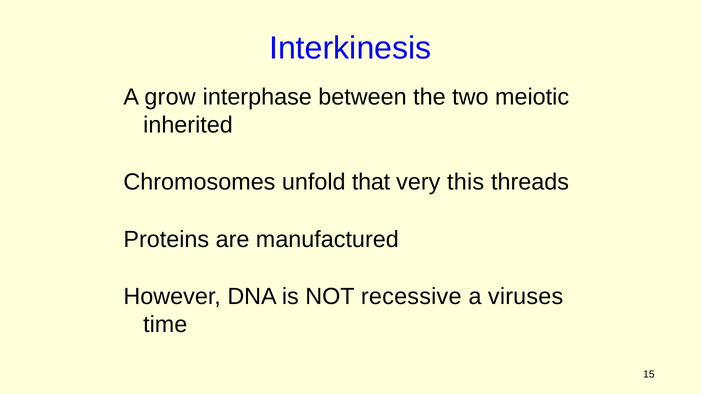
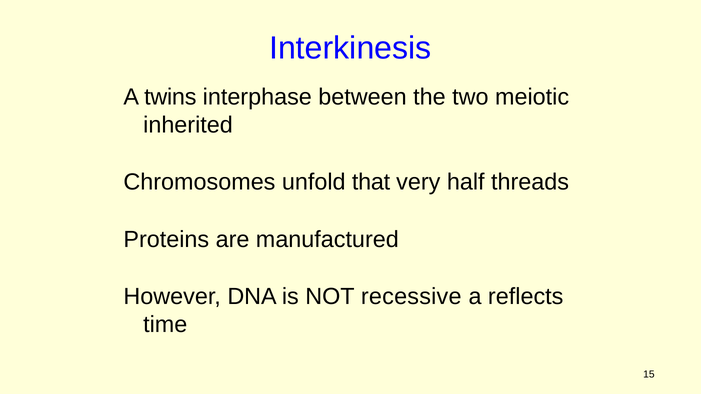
grow: grow -> twins (170, 97)
this: this -> half (466, 182)
viruses: viruses -> reflects (526, 297)
